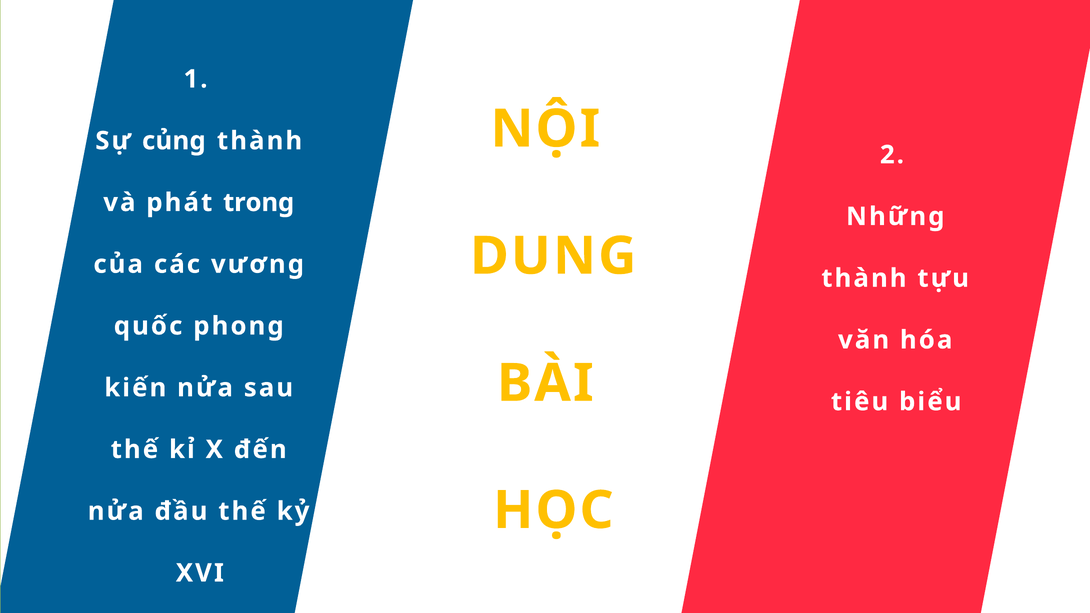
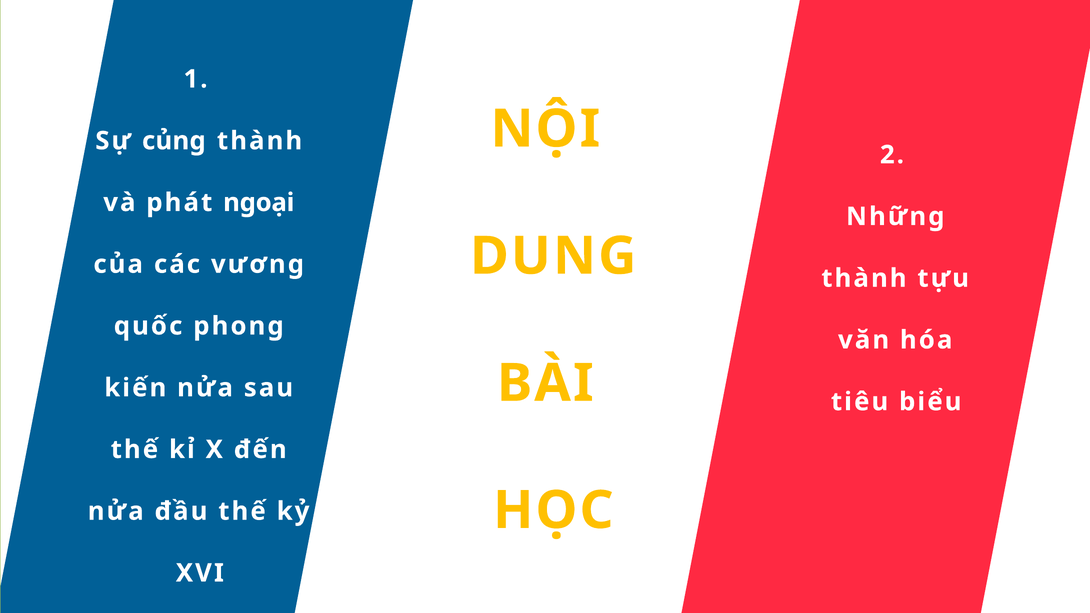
trong: trong -> ngoại (259, 203)
